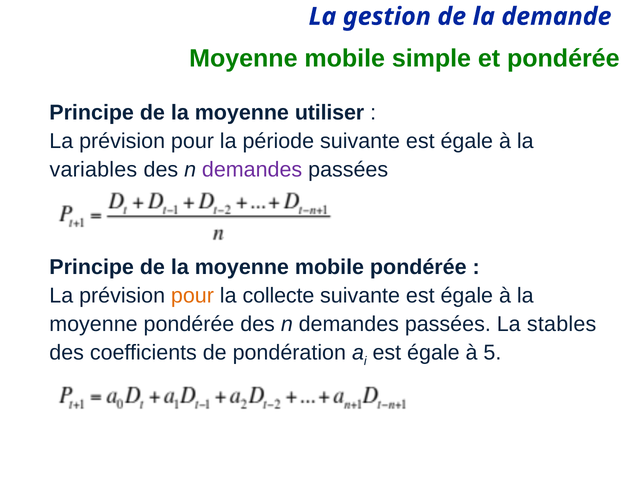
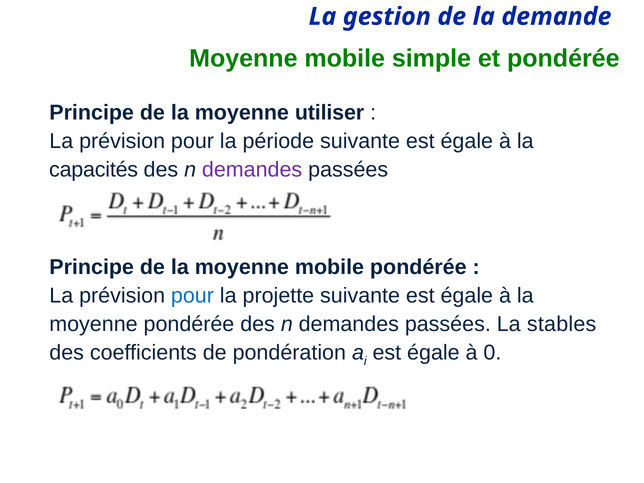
variables: variables -> capacités (94, 169)
pour colour: orange -> blue (192, 296)
collecte: collecte -> projette (278, 296)
5: 5 -> 0 (492, 353)
